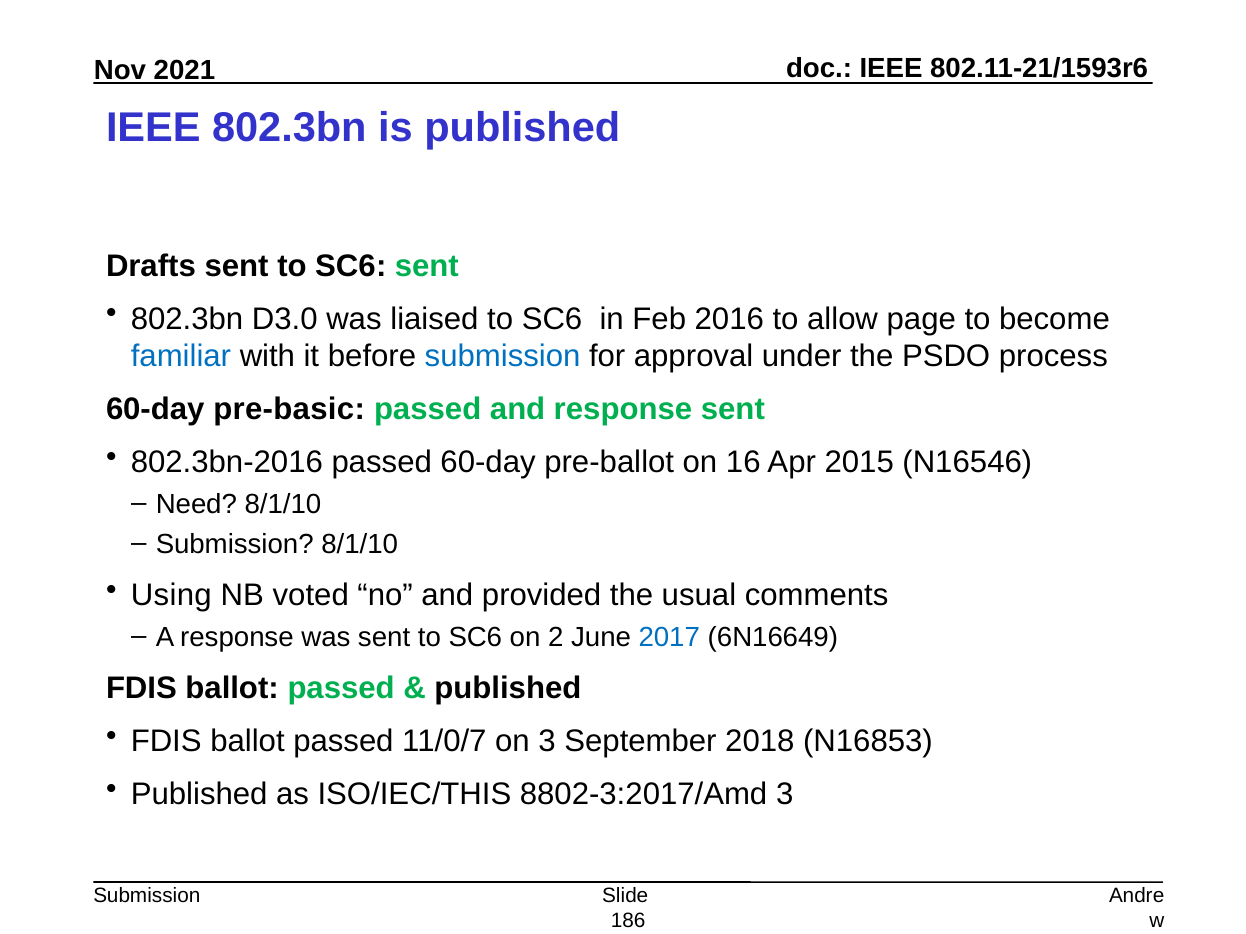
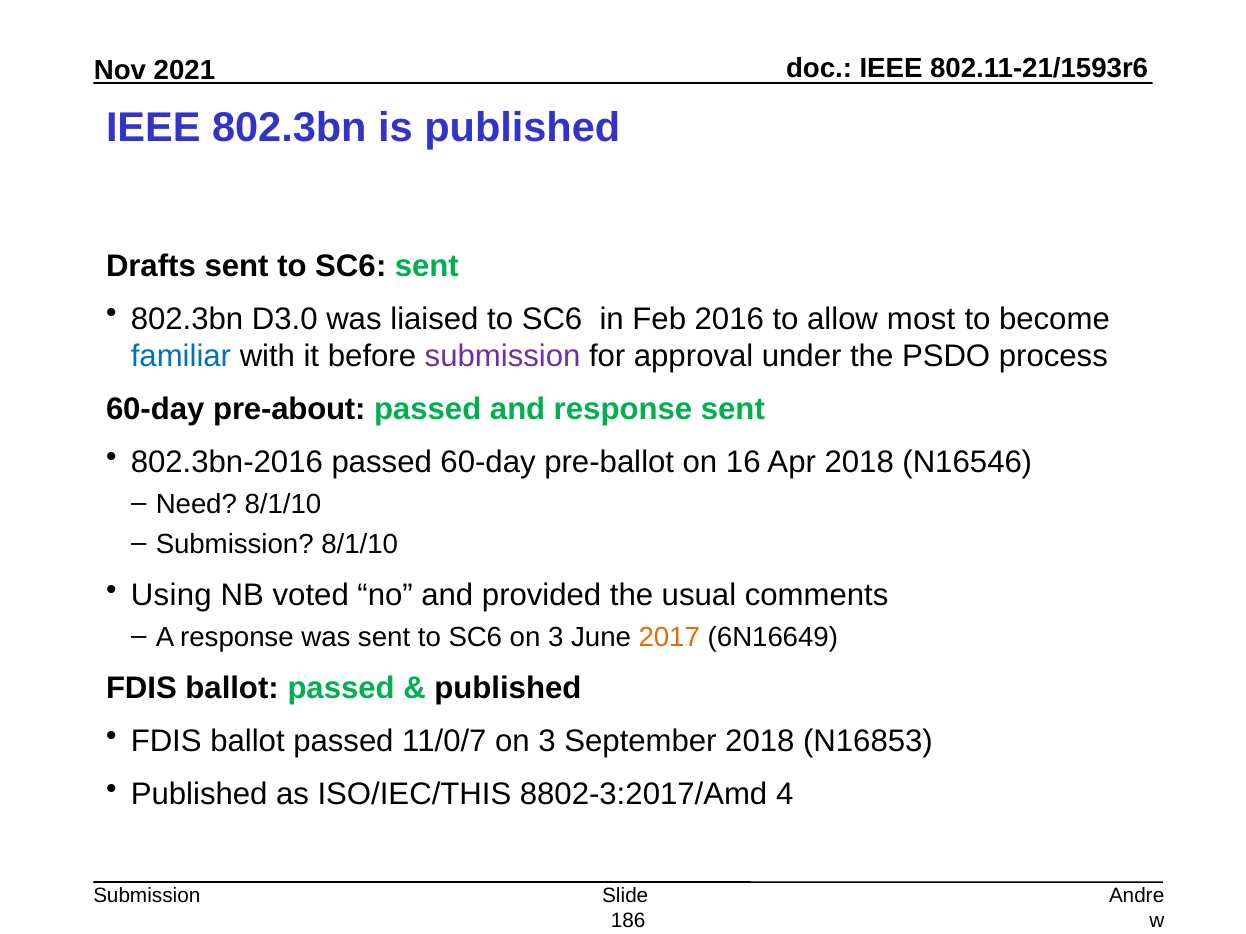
page: page -> most (921, 319)
submission colour: blue -> purple (503, 356)
pre-basic: pre-basic -> pre-about (289, 409)
Apr 2015: 2015 -> 2018 (859, 462)
SC6 on 2: 2 -> 3 (556, 637)
2017 colour: blue -> orange (669, 637)
8802-3:2017/Amd 3: 3 -> 4 (785, 795)
